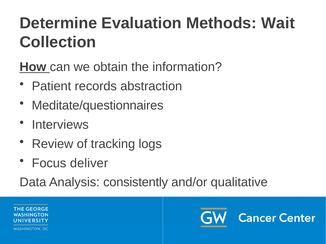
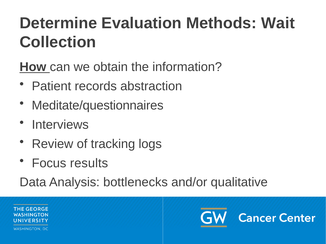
deliver: deliver -> results (89, 163)
consistently: consistently -> bottlenecks (136, 183)
